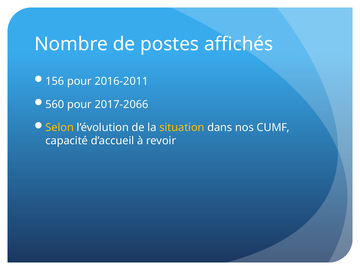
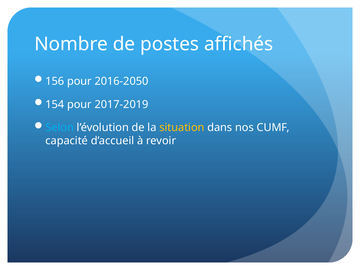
2016-2011: 2016-2011 -> 2016-2050 (121, 81)
560: 560 -> 154 (55, 104)
2017-2066: 2017-2066 -> 2017-2019 (121, 104)
Selon colour: yellow -> light blue (60, 128)
